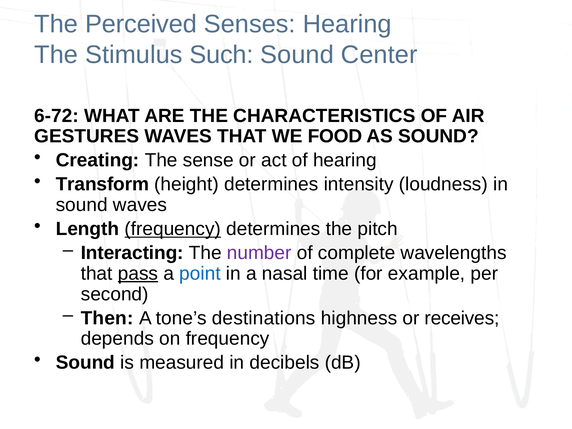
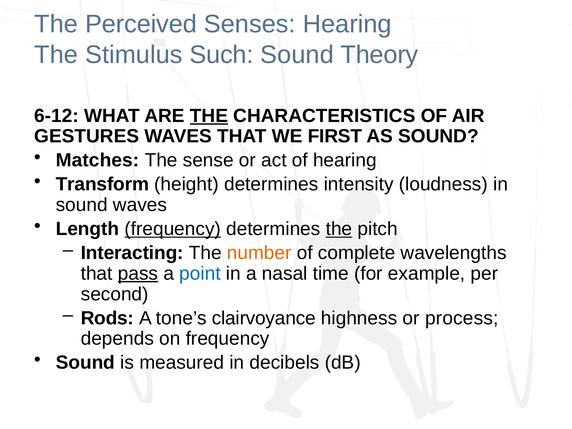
Center: Center -> Theory (379, 55)
6-72: 6-72 -> 6-12 (57, 116)
THE underline: none -> present (209, 116)
FOOD: FOOD -> FIRST (335, 136)
Creating: Creating -> Matches (97, 160)
the underline: none -> present (339, 229)
number colour: purple -> orange (259, 253)
Then: Then -> Rods (107, 318)
destinations: destinations -> clairvoyance (264, 318)
receives: receives -> process (462, 318)
